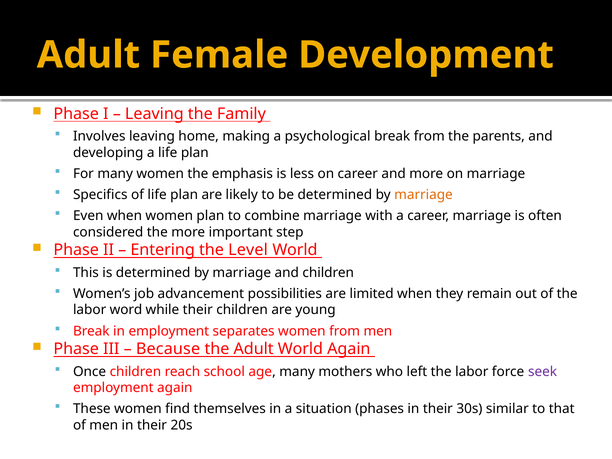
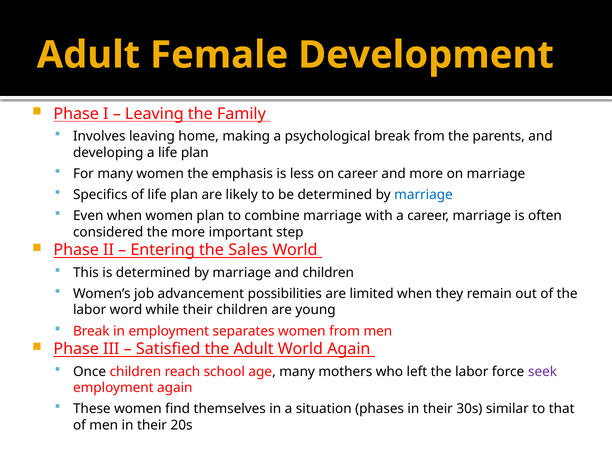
marriage colour: orange -> blue (423, 195)
Level: Level -> Sales (248, 250)
Because: Because -> Satisfied (168, 349)
